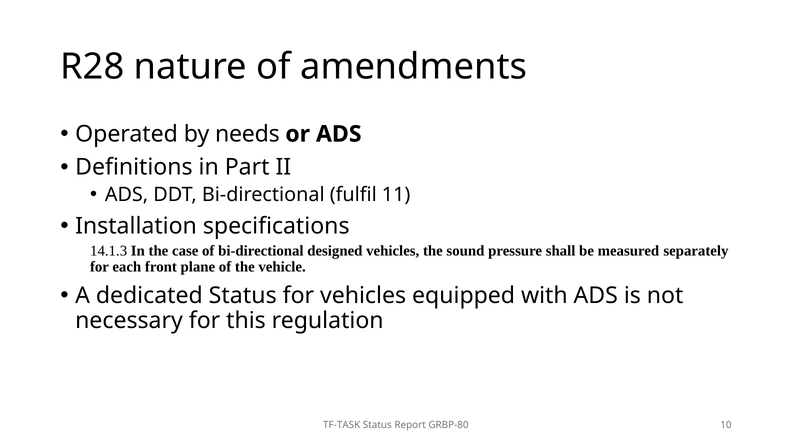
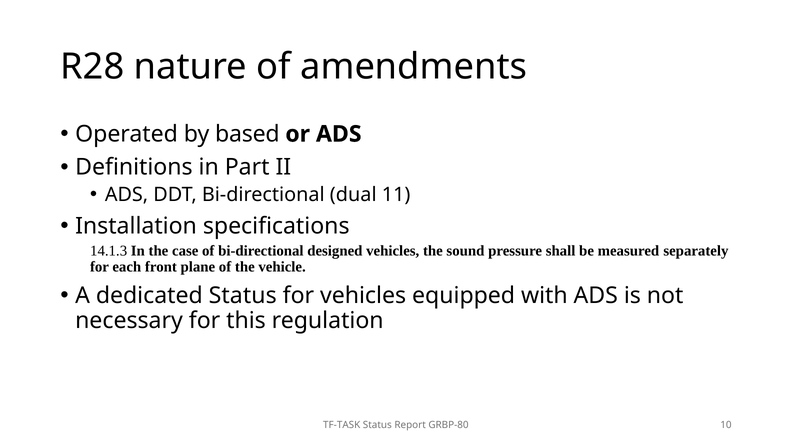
needs: needs -> based (247, 134)
fulfil: fulfil -> dual (353, 194)
